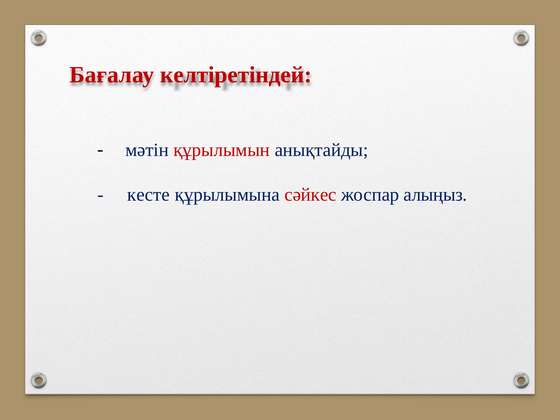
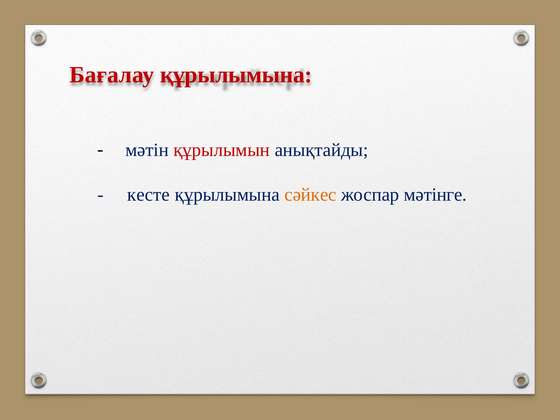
Бағалау келтіретіндей: келтіретіндей -> құрылымына (236, 75)
сәйкес colour: red -> orange (311, 195)
алыңыз: алыңыз -> мәтінге (435, 195)
